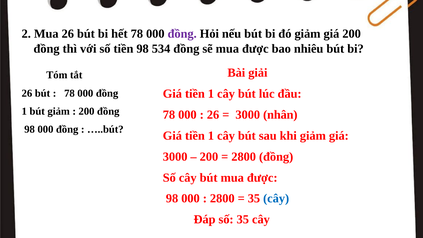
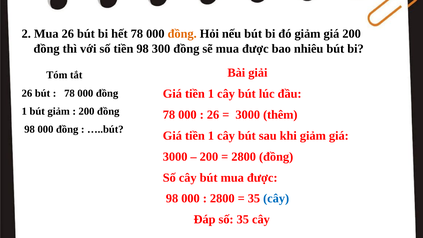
đồng colour: purple -> orange (182, 34)
534: 534 -> 300 (161, 49)
nhân: nhân -> thêm (280, 115)
